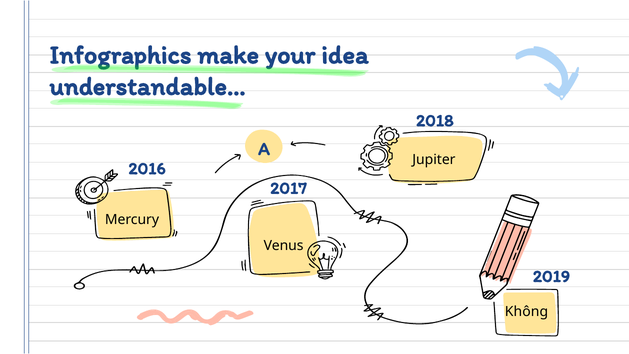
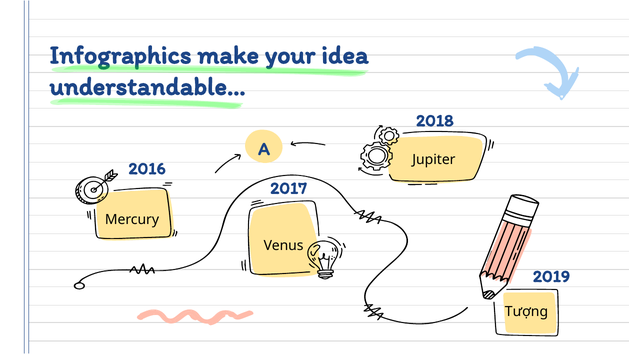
Không: Không -> Tượng (526, 312)
